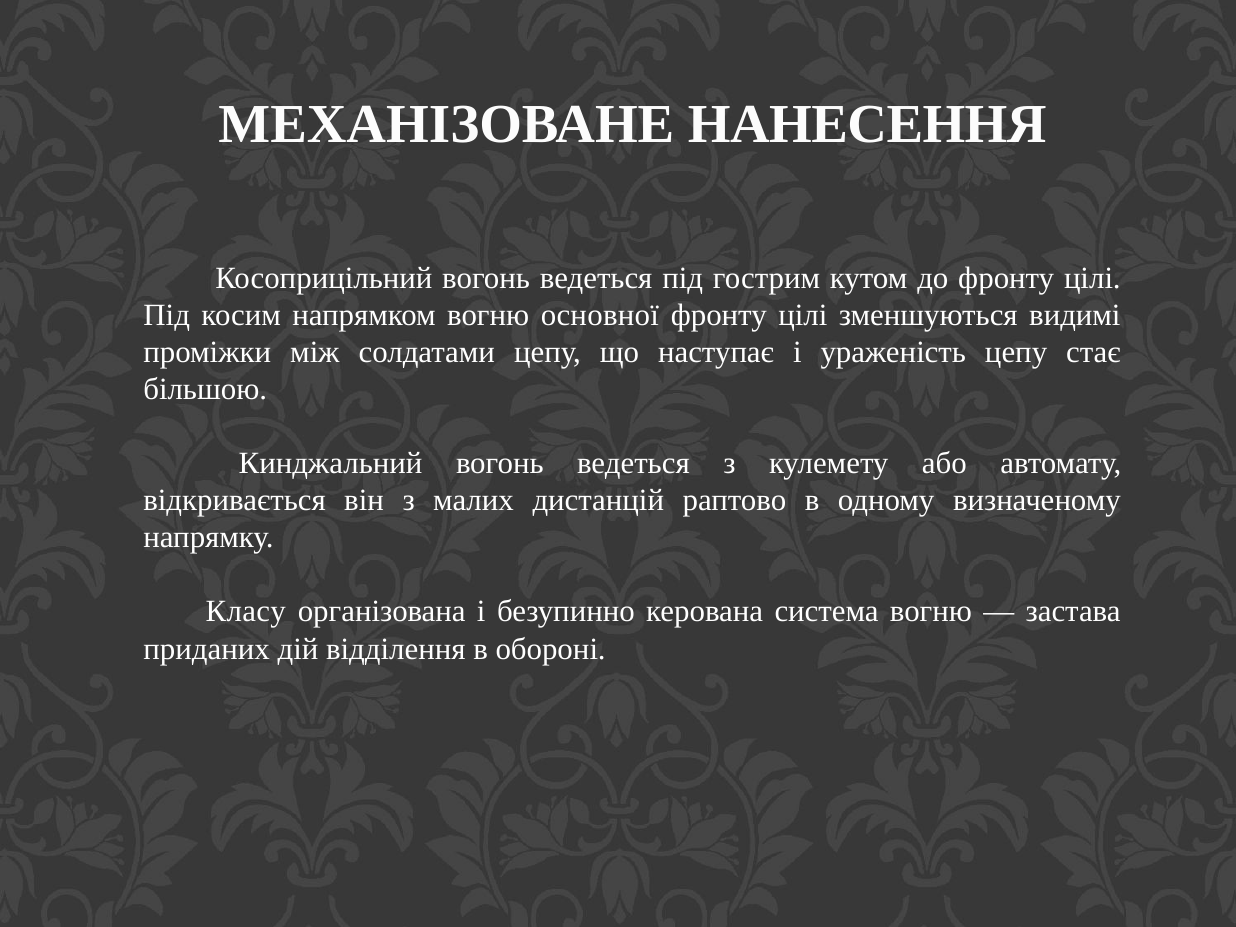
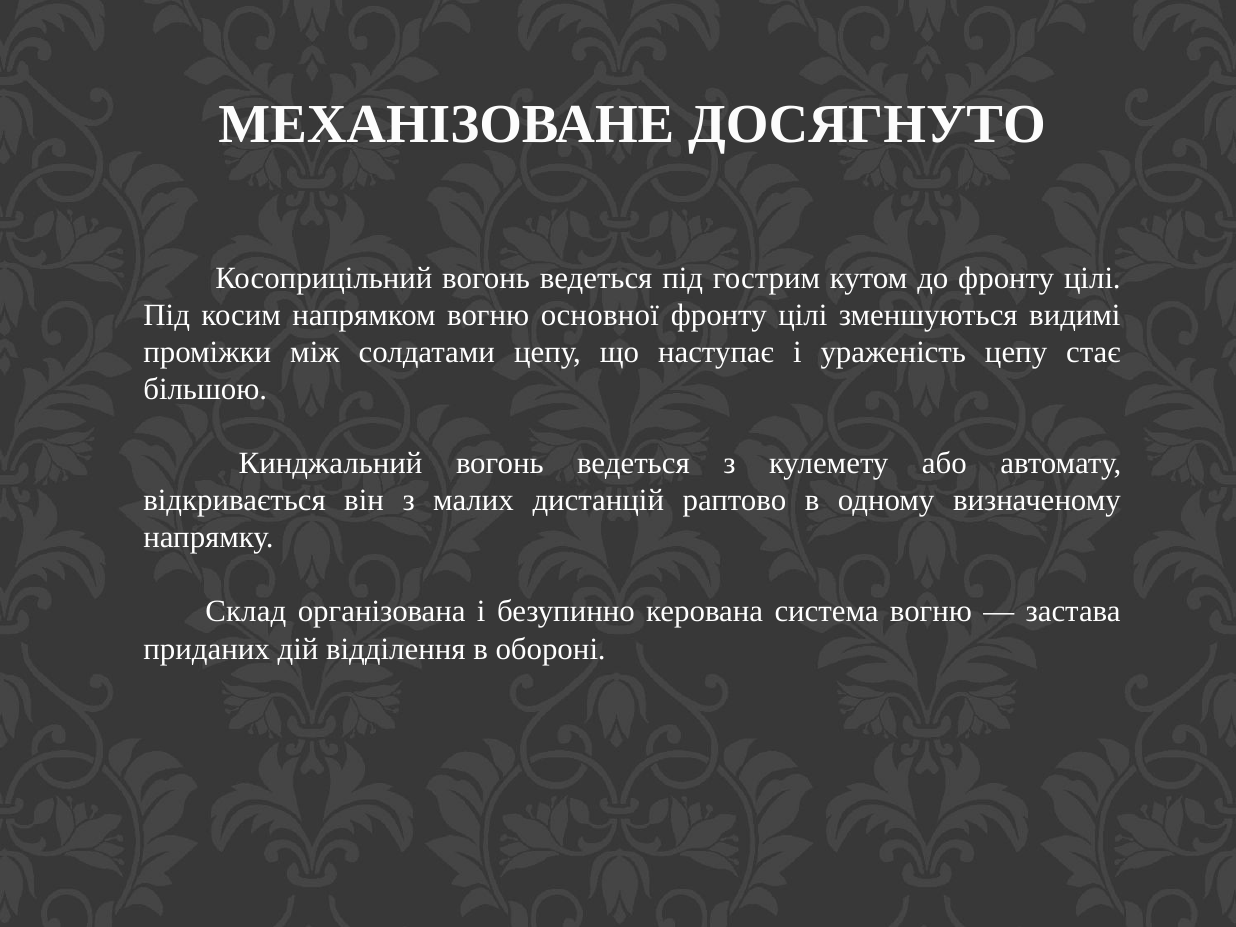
НАНЕСЕННЯ: НАНЕСЕННЯ -> ДОСЯГНУТО (867, 125)
Класу: Класу -> Склад (246, 612)
